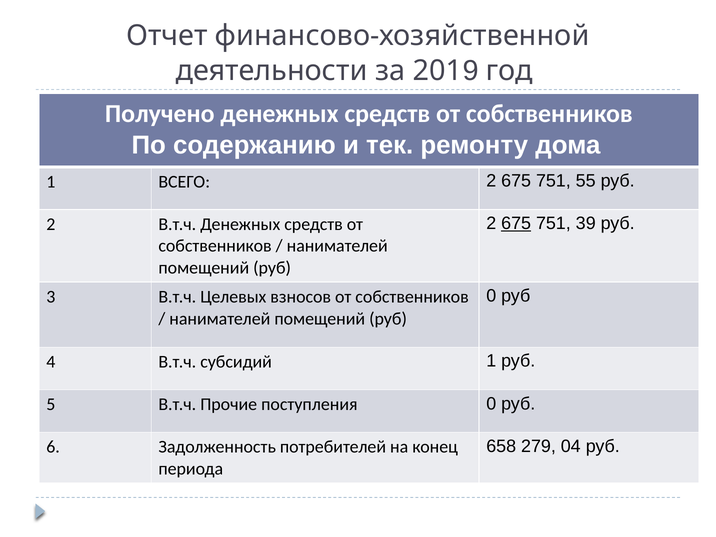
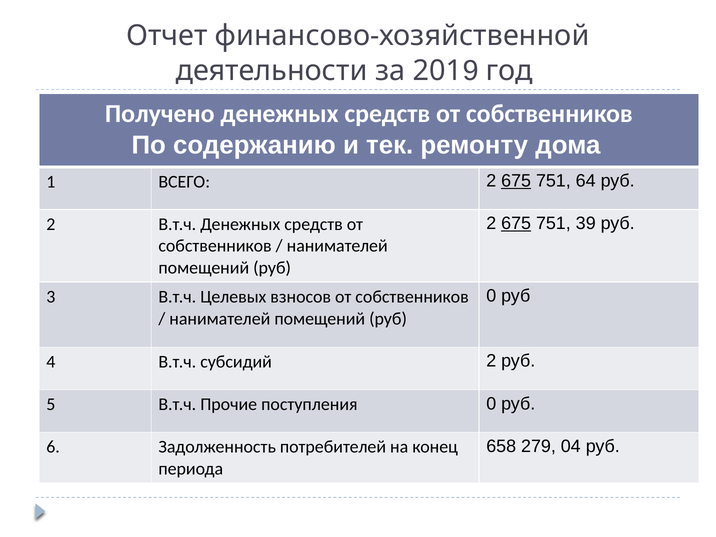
675 underline: none -> present (516, 181)
55: 55 -> 64 (586, 181)
субсидий 1: 1 -> 2 (491, 361)
